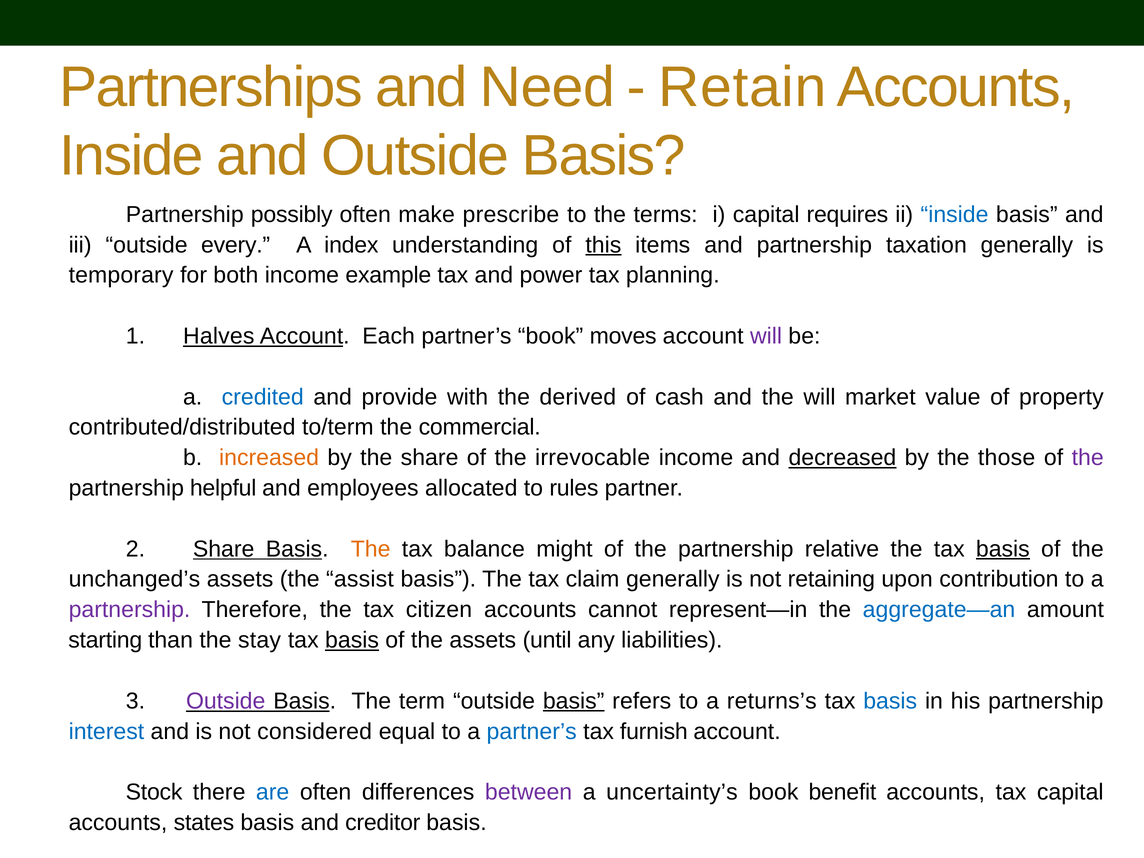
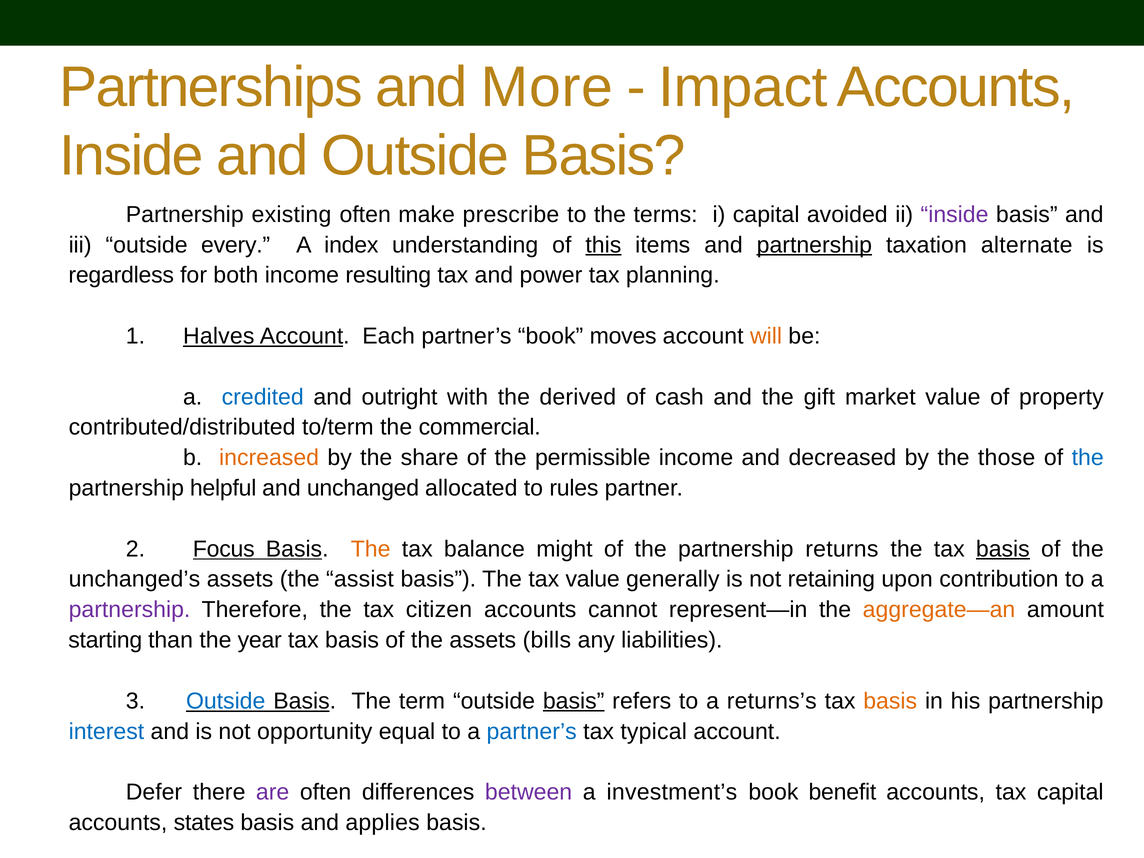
Need: Need -> More (547, 87)
Retain: Retain -> Impact (743, 87)
possibly: possibly -> existing (291, 215)
requires: requires -> avoided (847, 215)
inside colour: blue -> purple (955, 215)
partnership underline: none -> present (814, 245)
taxation generally: generally -> alternate (1027, 245)
temporary: temporary -> regardless (121, 275)
example: example -> resulting (388, 275)
will colour: purple -> orange (766, 336)
provide: provide -> outright (400, 397)
the will: will -> gift (819, 397)
irrevocable: irrevocable -> permissible (593, 458)
decreased underline: present -> none (842, 458)
the colour: purple -> blue (1088, 458)
employees: employees -> unchanged (363, 488)
2 Share: Share -> Focus (224, 549)
relative: relative -> returns (842, 549)
tax claim: claim -> value (593, 579)
aggregate—an colour: blue -> orange (939, 610)
stay: stay -> year (260, 640)
basis underline: present -> none (352, 640)
until: until -> bills (547, 640)
Outside colour: purple -> blue (226, 701)
basis colour: blue -> orange (890, 701)
considered: considered -> opportunity (315, 731)
furnish: furnish -> typical (654, 731)
Stock: Stock -> Defer (154, 792)
are colour: blue -> purple (273, 792)
uncertainty’s: uncertainty’s -> investment’s (672, 792)
creditor: creditor -> applies (383, 823)
